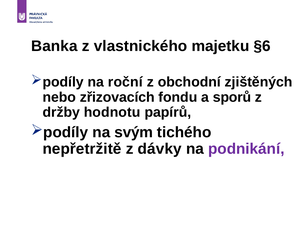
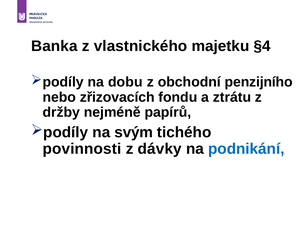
§6: §6 -> §4 (262, 46)
roční: roční -> dobu (125, 82)
zjištěných: zjištěných -> penzijního (259, 82)
sporů: sporů -> ztrátu (232, 97)
hodnotu: hodnotu -> nejméně (112, 113)
nepřetržitě: nepřetržitě -> povinnosti (82, 149)
podnikání colour: purple -> blue (246, 149)
